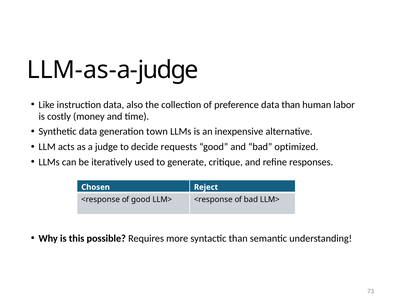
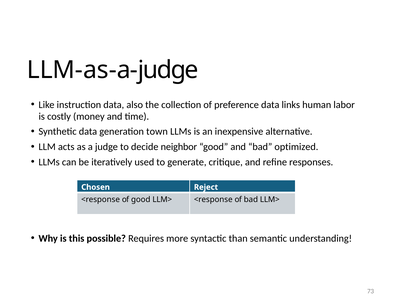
data than: than -> links (291, 105)
requests: requests -> neighbor (179, 147)
